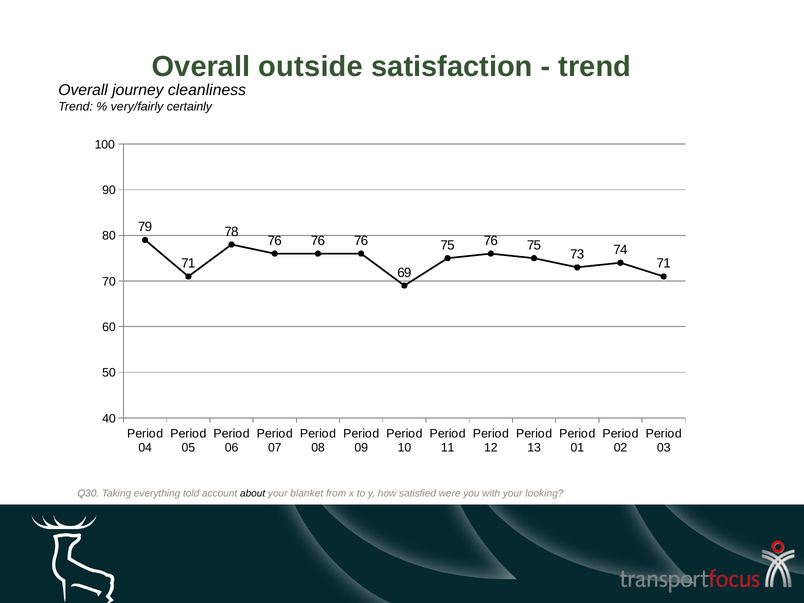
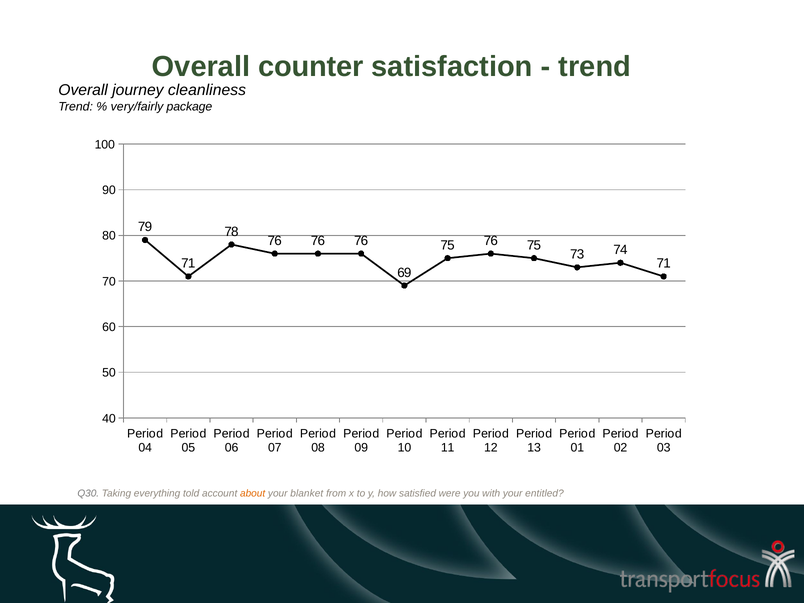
outside: outside -> counter (311, 67)
certainly: certainly -> package (189, 107)
about colour: black -> orange (253, 493)
looking: looking -> entitled (544, 493)
